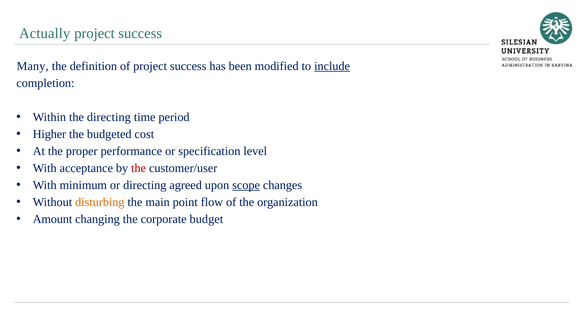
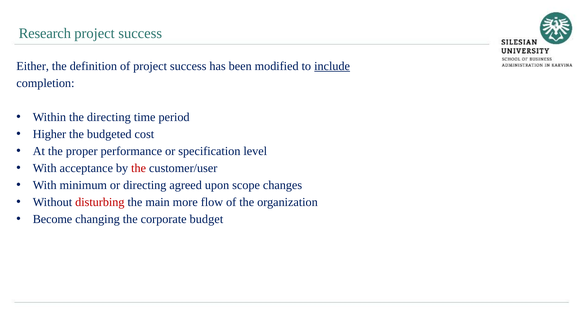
Actually: Actually -> Research (45, 33)
Many: Many -> Either (33, 66)
scope underline: present -> none (246, 185)
disturbing colour: orange -> red (100, 202)
point: point -> more (185, 202)
Amount: Amount -> Become (52, 219)
